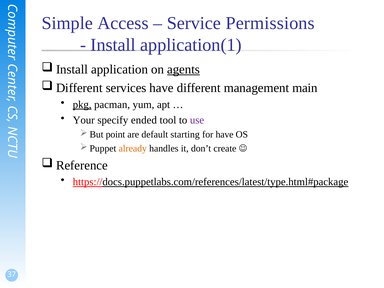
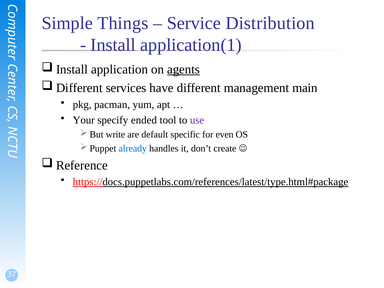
Access: Access -> Things (123, 23)
Permissions: Permissions -> Distribution (270, 23)
pkg underline: present -> none (82, 105)
point: point -> write (115, 134)
starting: starting -> specific (185, 134)
for have: have -> even (225, 134)
already colour: orange -> blue (133, 148)
